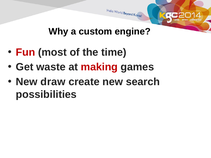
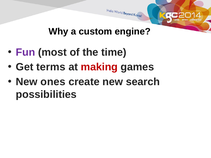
Fun colour: red -> purple (25, 52)
waste: waste -> terms (51, 67)
draw: draw -> ones (53, 82)
